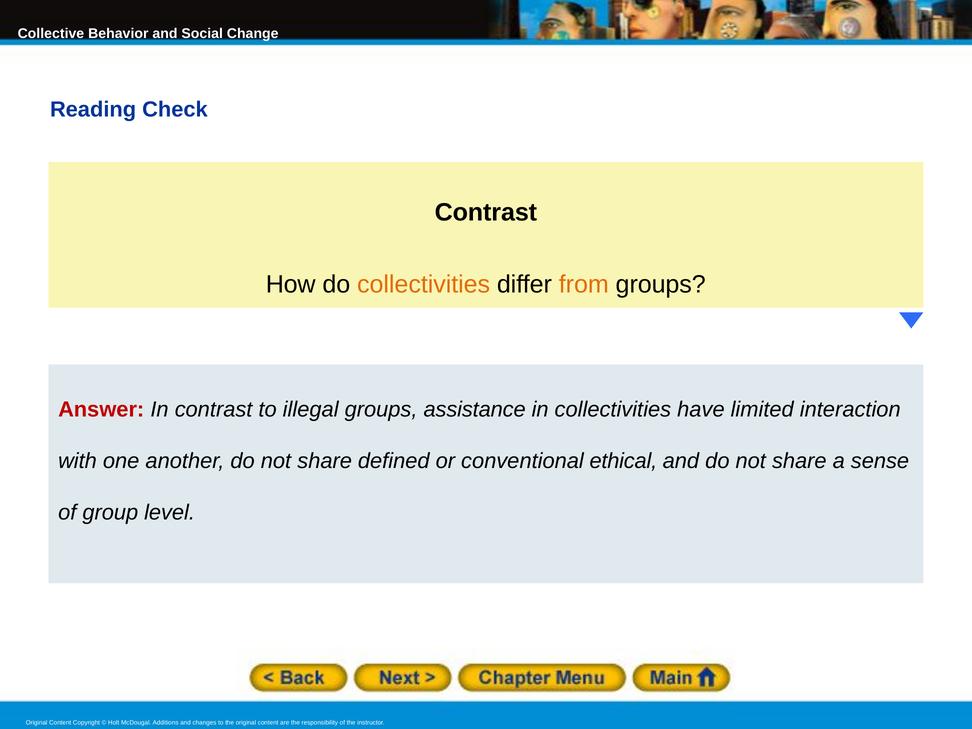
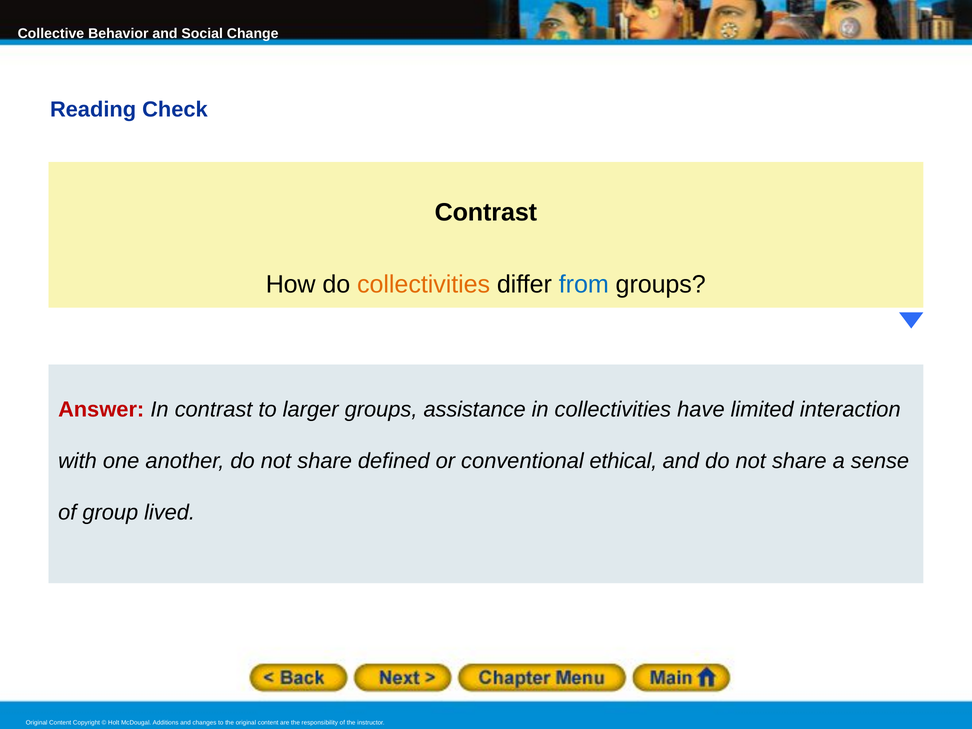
from colour: orange -> blue (584, 284)
illegal: illegal -> larger (311, 409)
level: level -> lived (170, 513)
